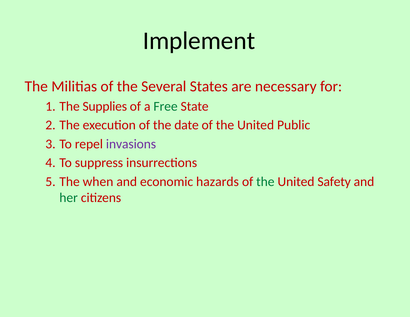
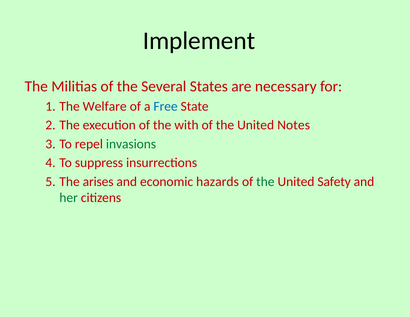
Supplies: Supplies -> Welfare (105, 106)
Free colour: green -> blue (166, 106)
date: date -> with (186, 125)
Public: Public -> Notes (294, 125)
invasions colour: purple -> green (131, 144)
when: when -> arises (98, 182)
